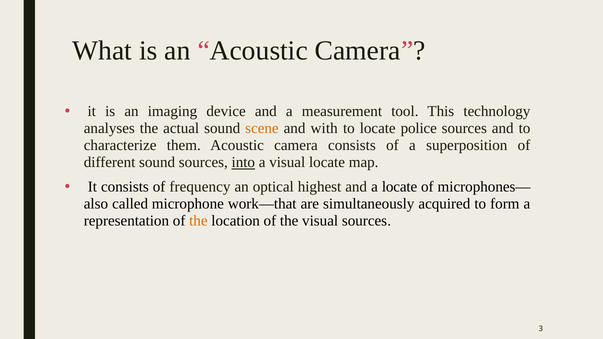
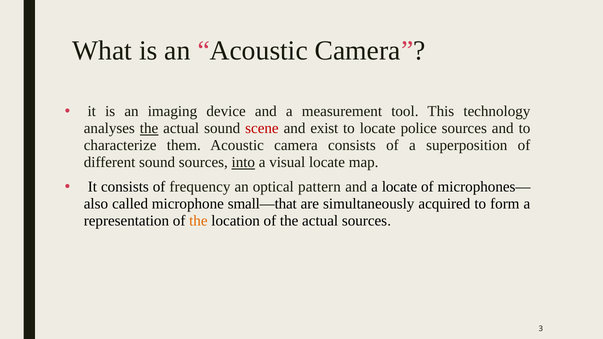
the underline: none -> present (149, 129)
scene colour: orange -> red (262, 129)
with: with -> exist (324, 129)
highest: highest -> pattern (319, 187)
work—that: work—that -> small—that (262, 204)
of the visual: visual -> actual (320, 221)
